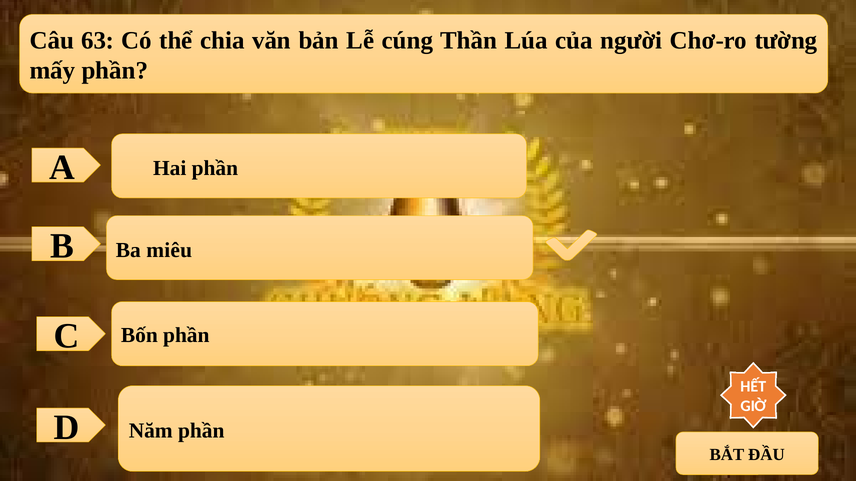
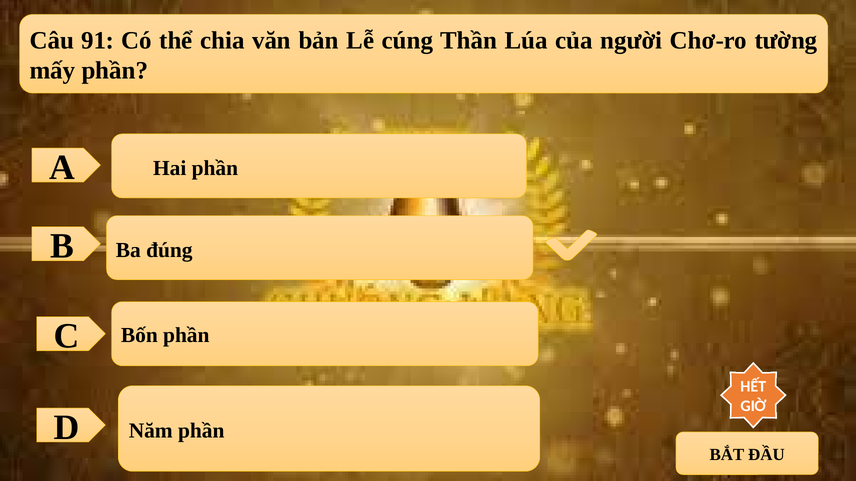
63: 63 -> 91 (98, 40)
miêu: miêu -> đúng (169, 250)
